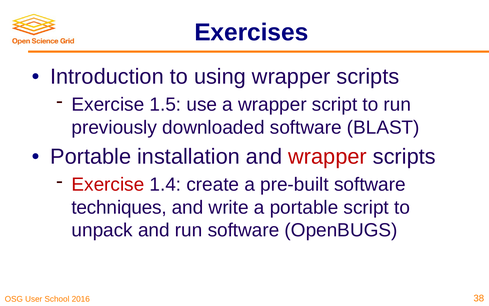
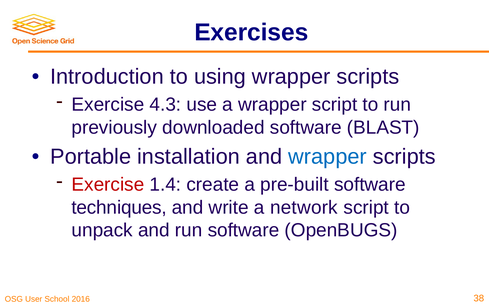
1.5: 1.5 -> 4.3 (165, 105)
wrapper colour: red -> blue (328, 156)
a portable: portable -> network (304, 207)
